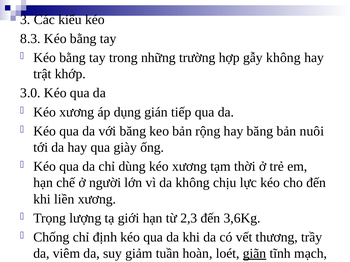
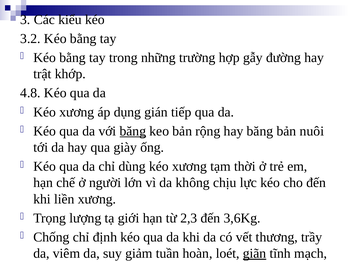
8.3: 8.3 -> 3.2 (30, 39)
gẫy không: không -> đường (283, 58)
3.0: 3.0 -> 4.8 (30, 93)
băng underline: none -> present (133, 131)
